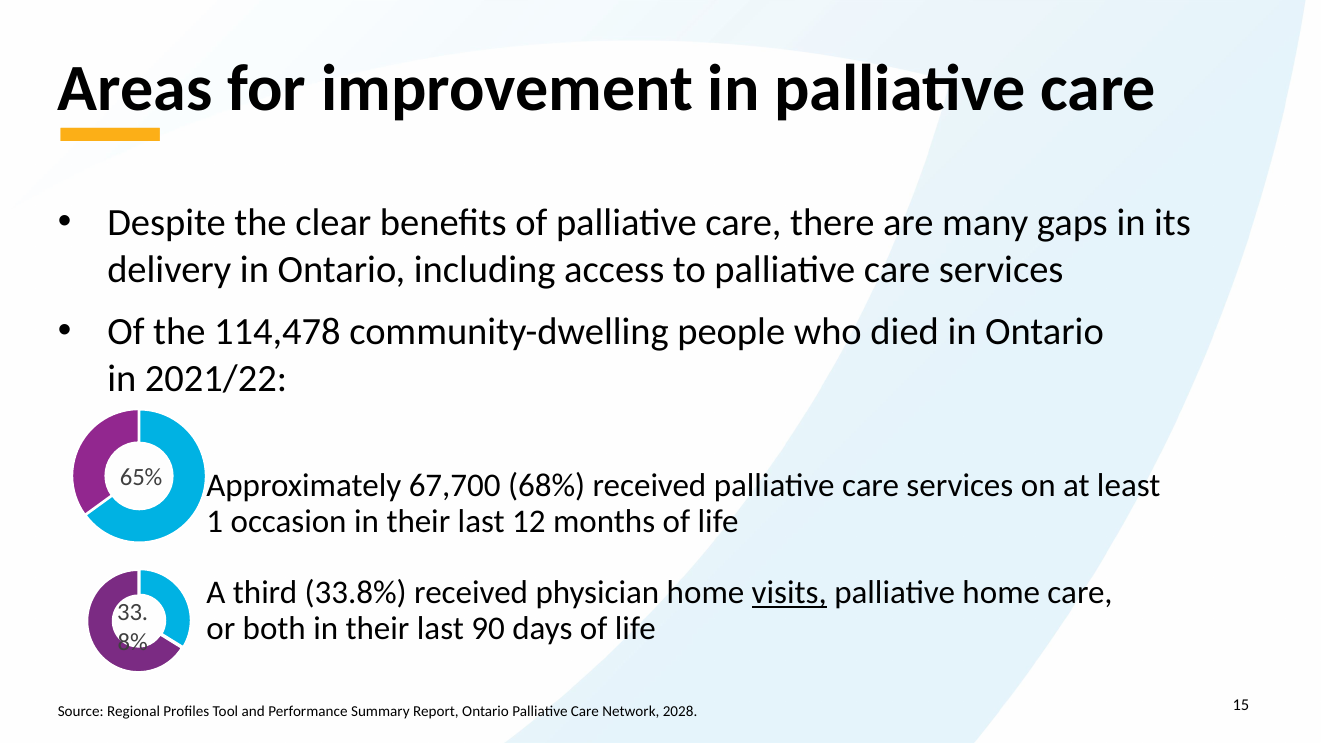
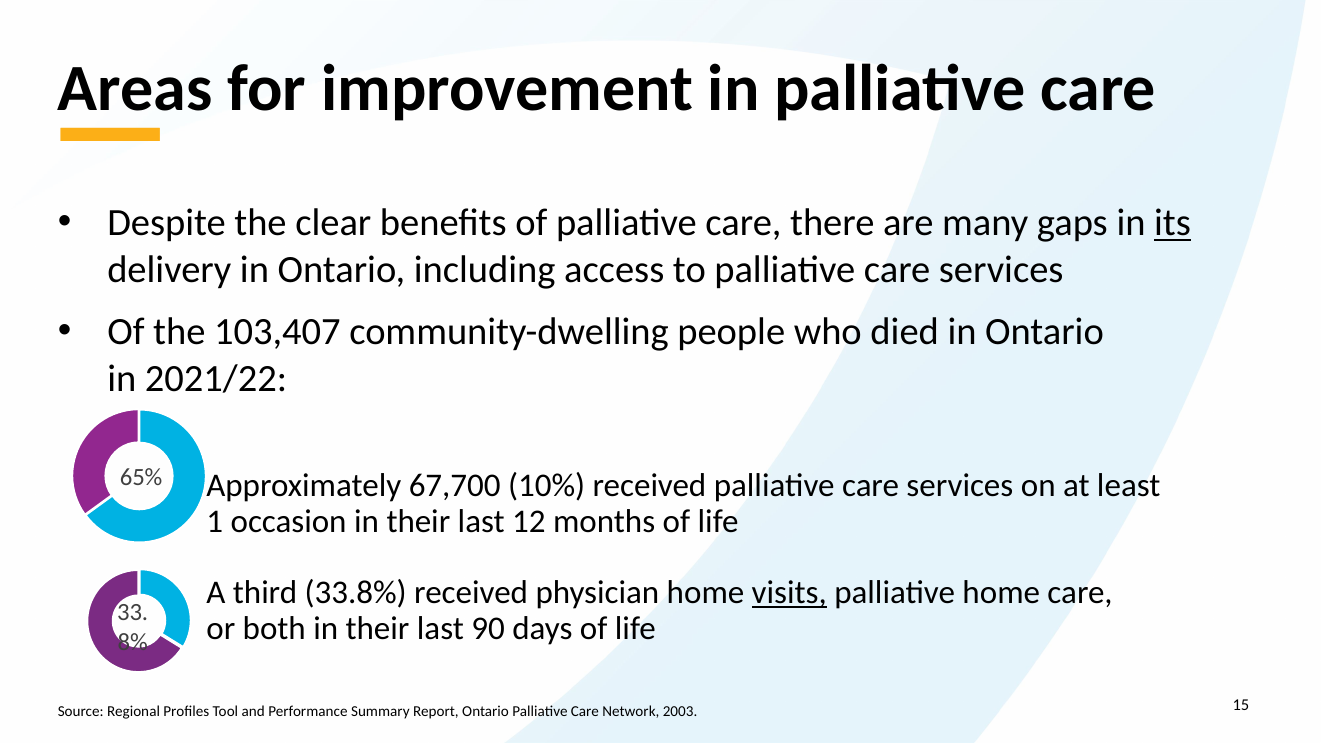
its underline: none -> present (1173, 223)
114,478: 114,478 -> 103,407 (277, 332)
68%: 68% -> 10% (547, 486)
2028: 2028 -> 2003 (680, 712)
